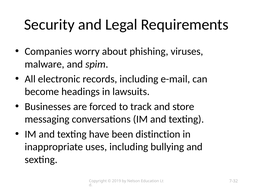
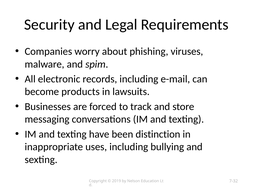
headings: headings -> products (81, 92)
